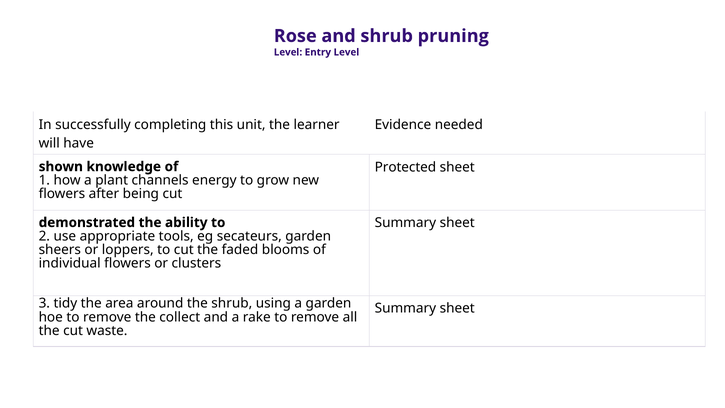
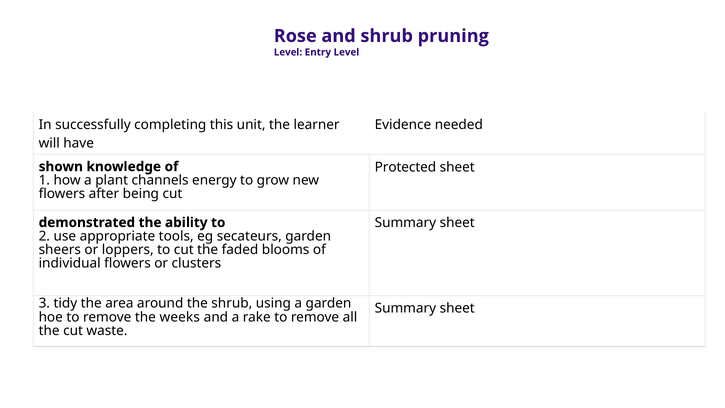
collect: collect -> weeks (180, 317)
